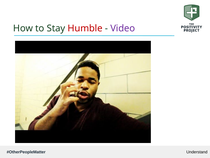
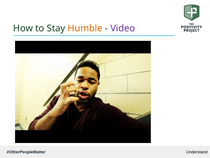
Humble colour: red -> orange (85, 28)
